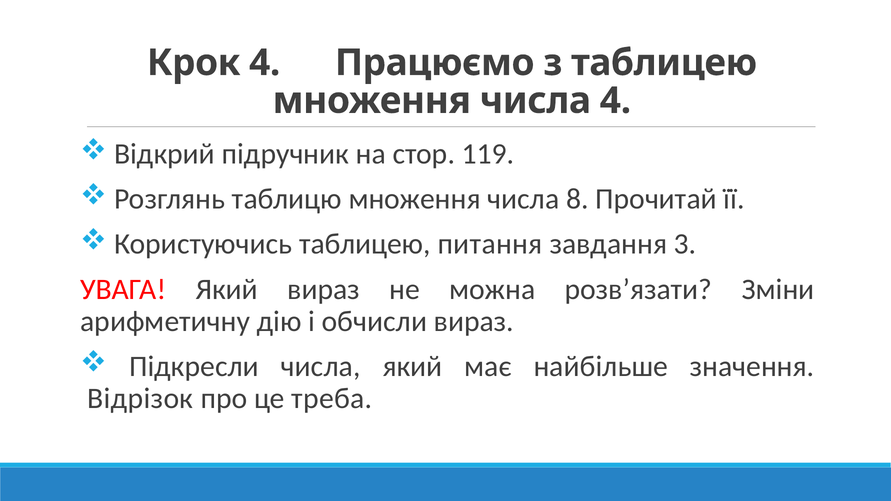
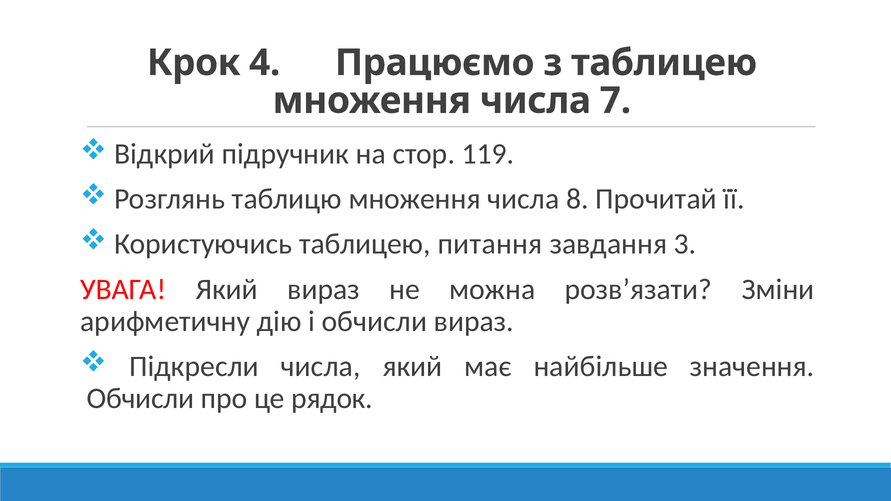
числа 4: 4 -> 7 (615, 101)
Відрізок: Відрізок -> Обчисли (141, 399)
треба: треба -> рядок (332, 399)
